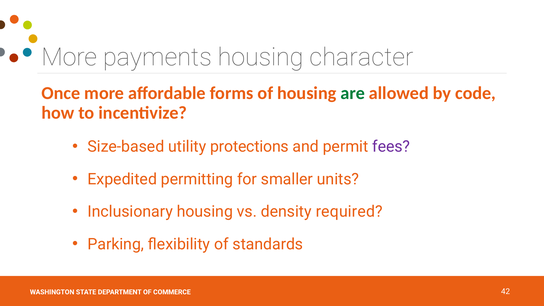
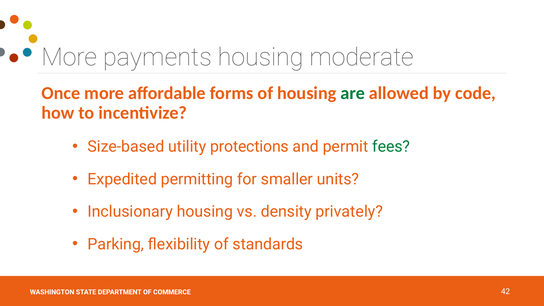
character: character -> moderate (362, 57)
fees colour: purple -> green (391, 147)
required: required -> privately (349, 212)
